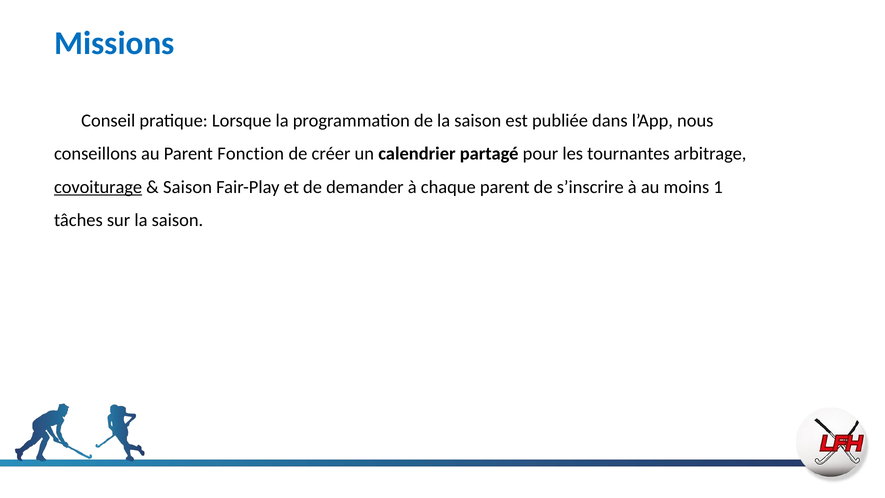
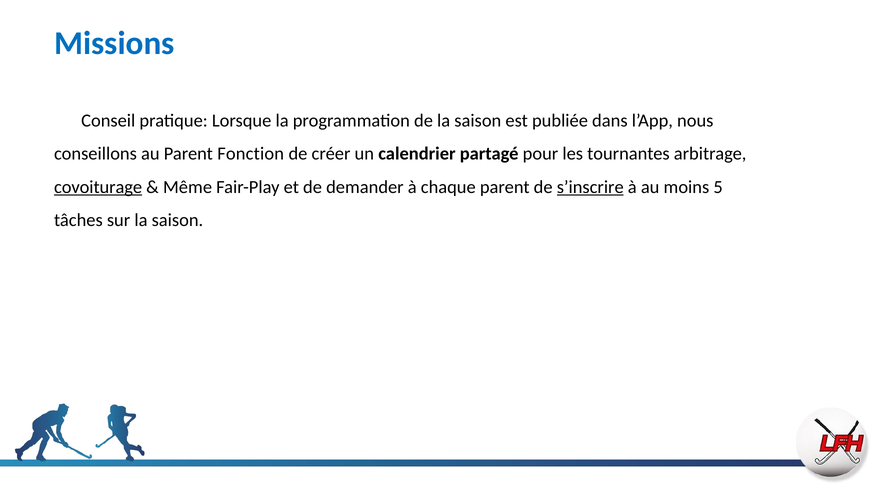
Saison: Saison -> Même (188, 187)
s’inscrire underline: none -> present (590, 187)
1: 1 -> 5 (718, 187)
